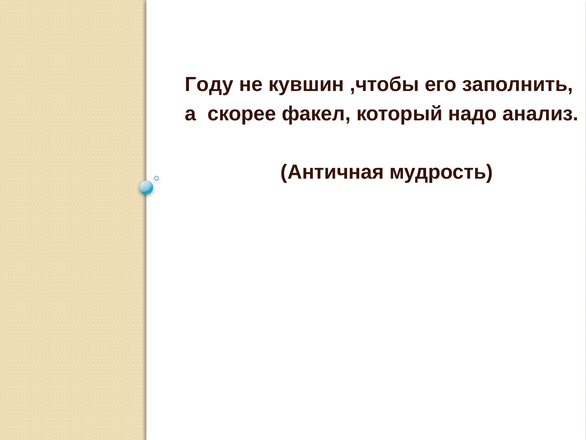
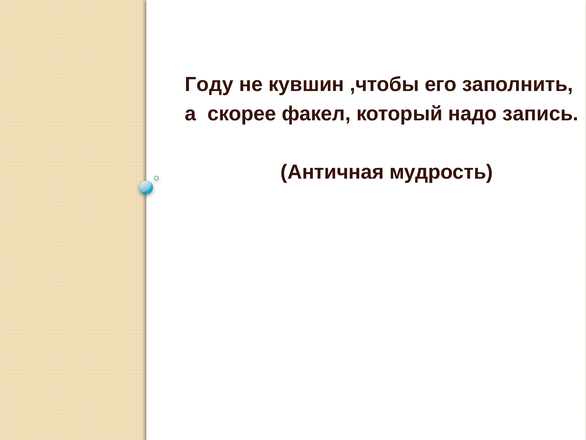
анализ: анализ -> запись (541, 114)
